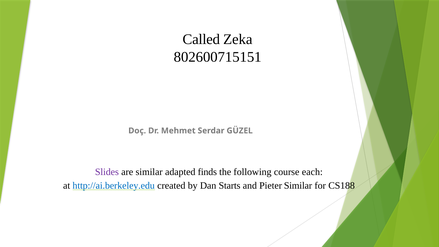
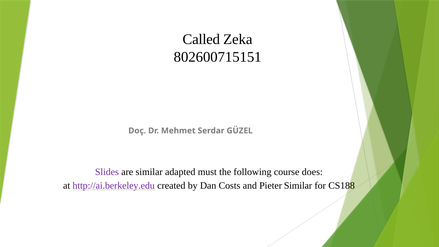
finds: finds -> must (207, 172)
each: each -> does (312, 172)
http://ai.berkeley.edu colour: blue -> purple (114, 186)
Starts: Starts -> Costs (230, 186)
